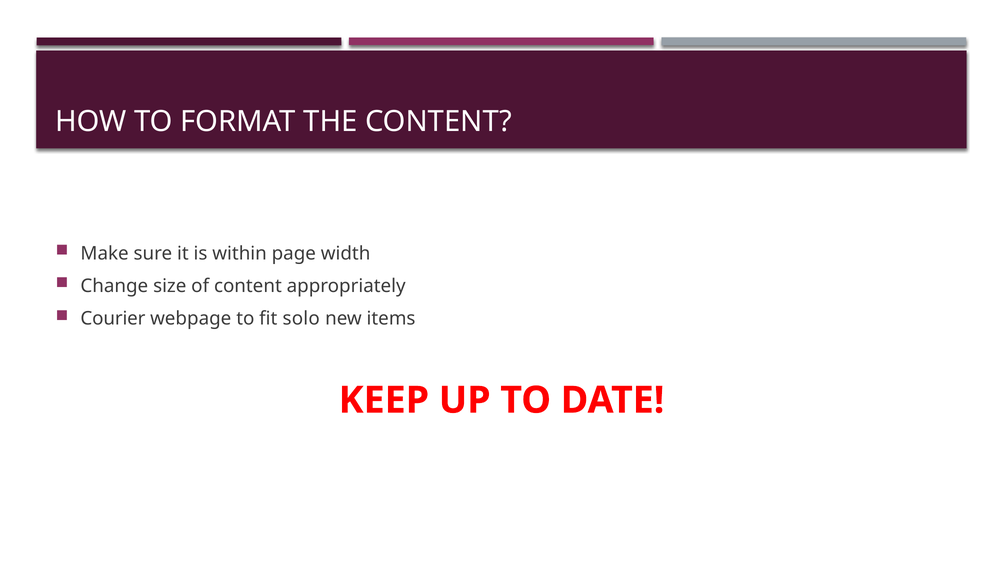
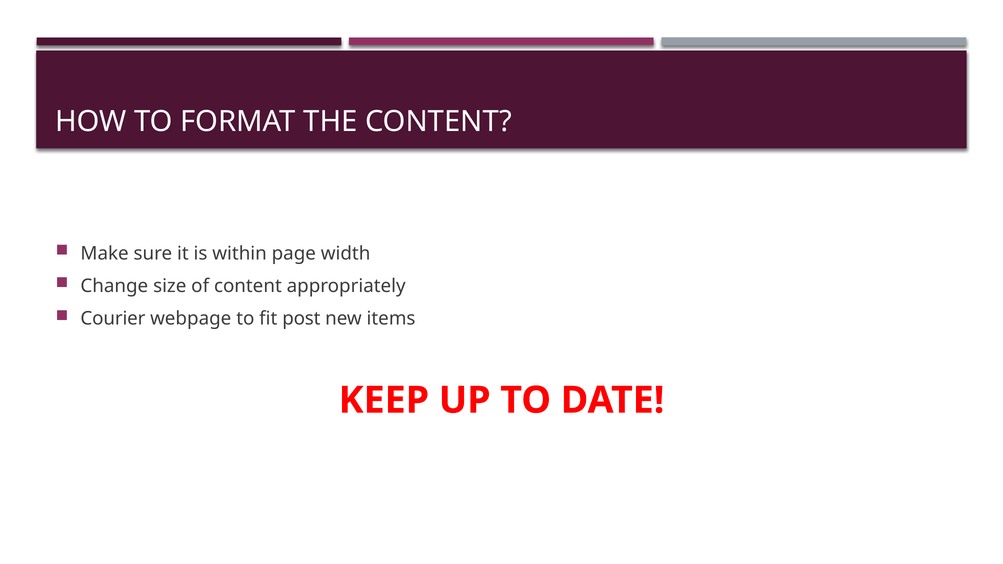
solo: solo -> post (301, 319)
